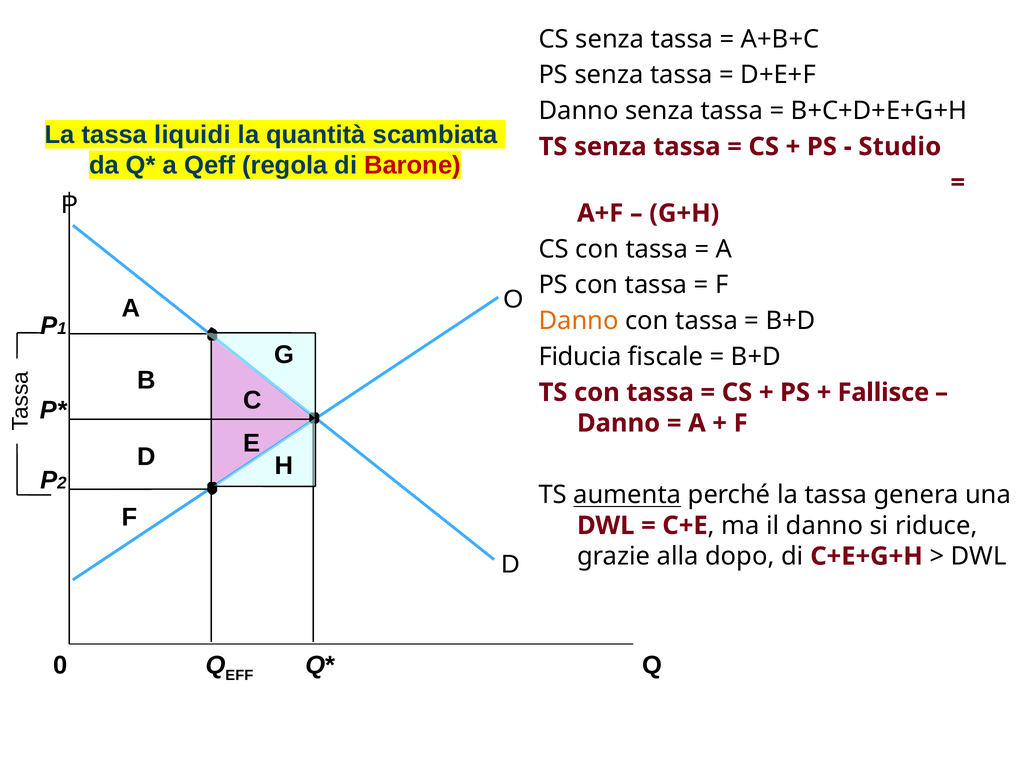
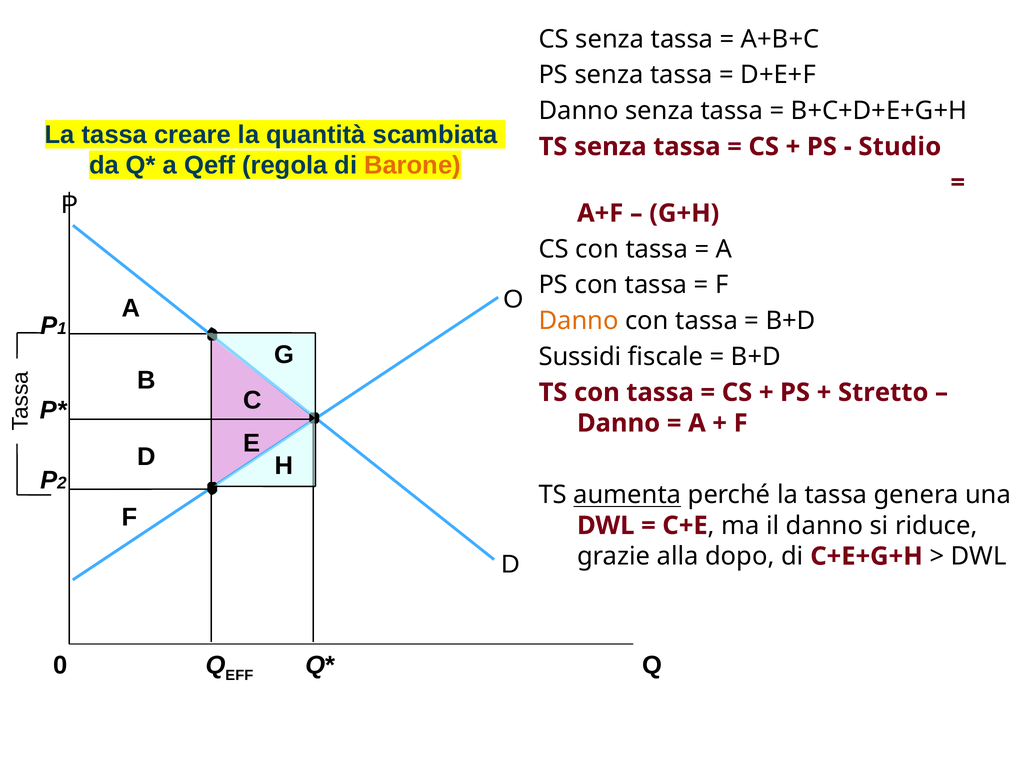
liquidi: liquidi -> creare (193, 134)
Barone colour: red -> orange (413, 165)
Fiducia: Fiducia -> Sussidi (580, 356)
Fallisce: Fallisce -> Stretto (883, 392)
